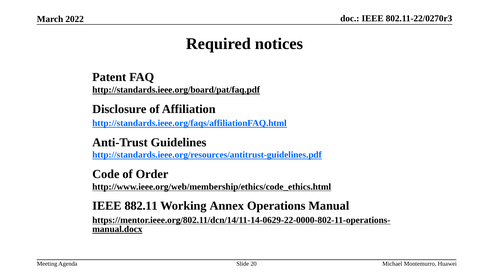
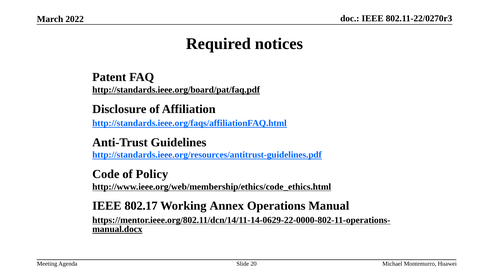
Order: Order -> Policy (152, 174)
882.11: 882.11 -> 802.17 (141, 206)
